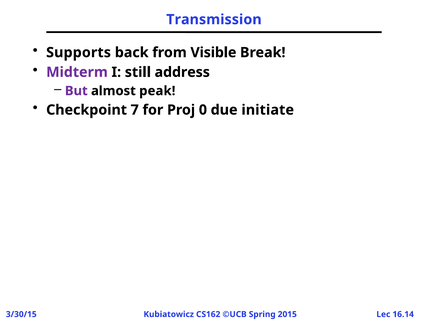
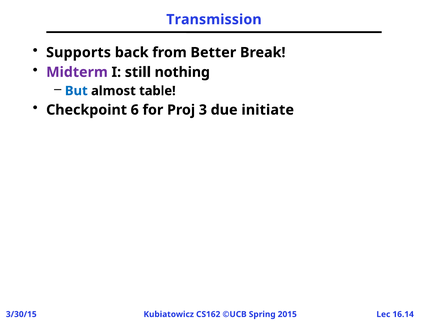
Visible: Visible -> Better (213, 52)
address: address -> nothing (182, 72)
But colour: purple -> blue (76, 91)
peak: peak -> table (157, 91)
7: 7 -> 6 (135, 110)
0: 0 -> 3 (203, 110)
